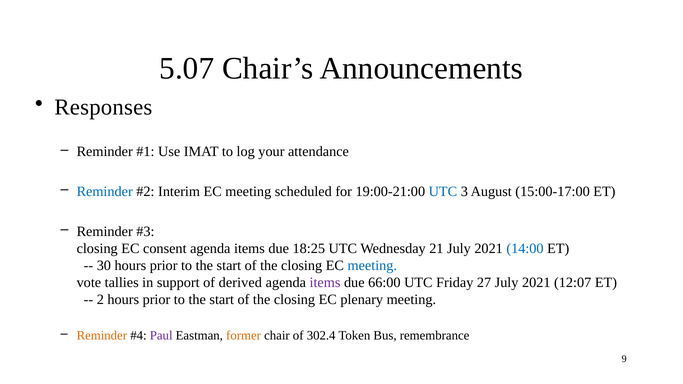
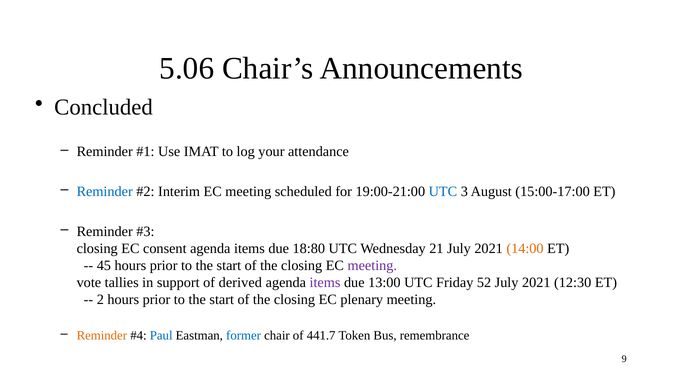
5.07: 5.07 -> 5.06 (187, 68)
Responses: Responses -> Concluded (104, 107)
18:25: 18:25 -> 18:80 (309, 249)
14:00 colour: blue -> orange (525, 249)
30: 30 -> 45 (104, 266)
meeting colour: blue -> purple (372, 266)
66:00: 66:00 -> 13:00 (384, 283)
27: 27 -> 52 (484, 283)
12:07: 12:07 -> 12:30 (573, 283)
Paul colour: purple -> blue (161, 336)
former colour: orange -> blue (244, 336)
302.4: 302.4 -> 441.7 (321, 336)
